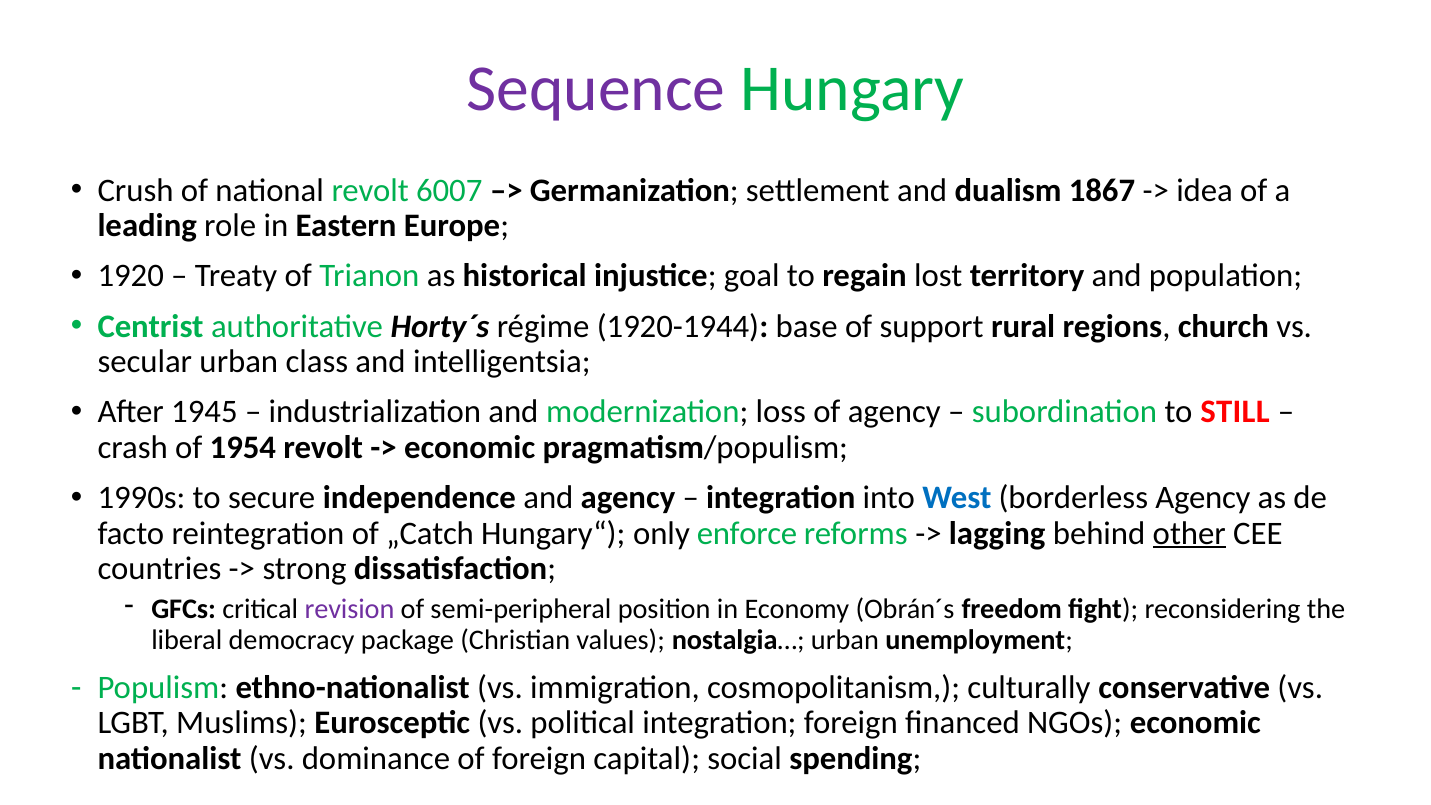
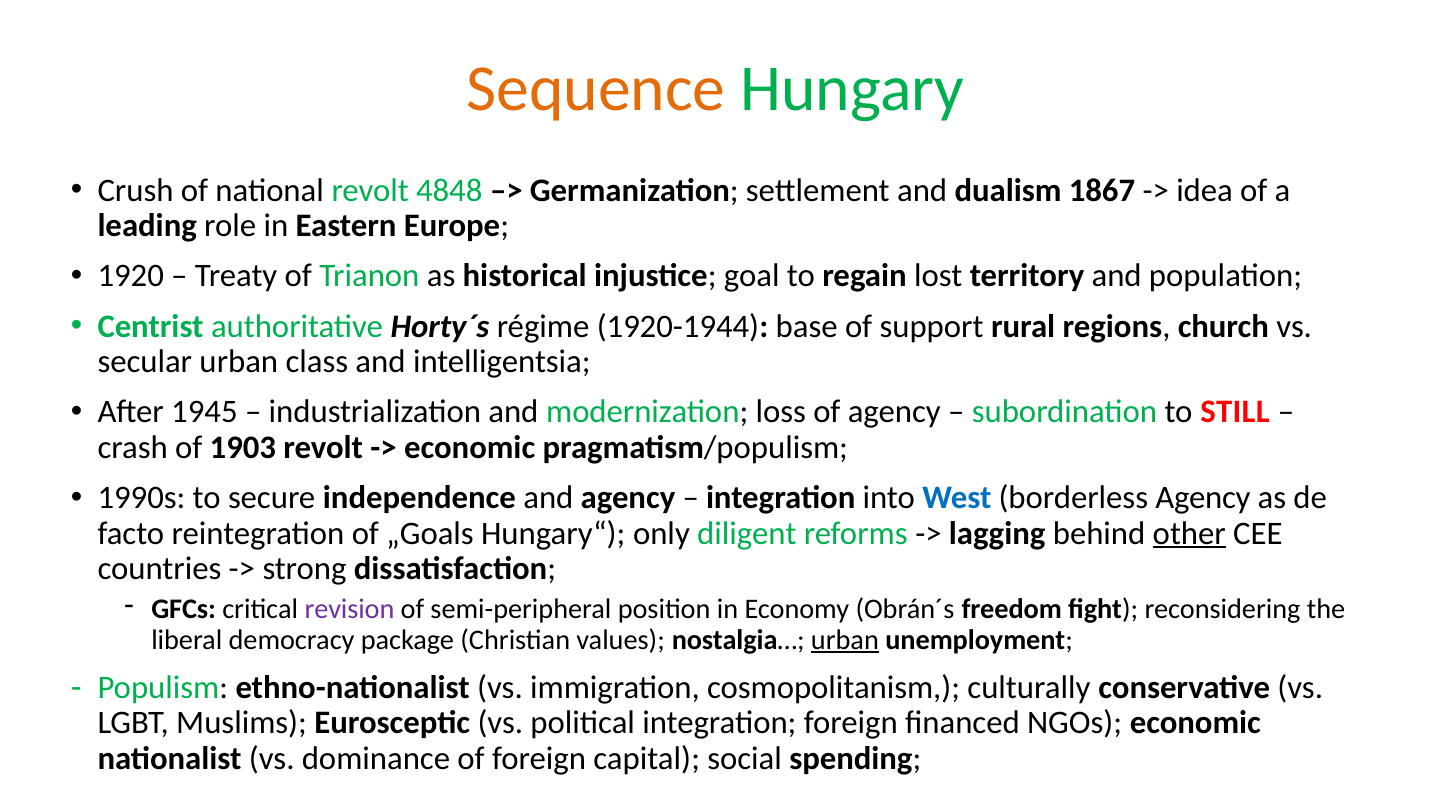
Sequence colour: purple -> orange (596, 89)
6007: 6007 -> 4848 (449, 190)
1954: 1954 -> 1903 (243, 447)
„Catch: „Catch -> „Goals (430, 533)
enforce: enforce -> diligent (747, 533)
urban underline: none -> present (845, 640)
